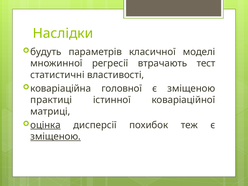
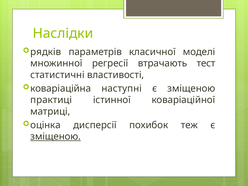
будуть: будуть -> рядків (46, 52)
головної: головної -> наступні (122, 88)
оцінка underline: present -> none (45, 125)
